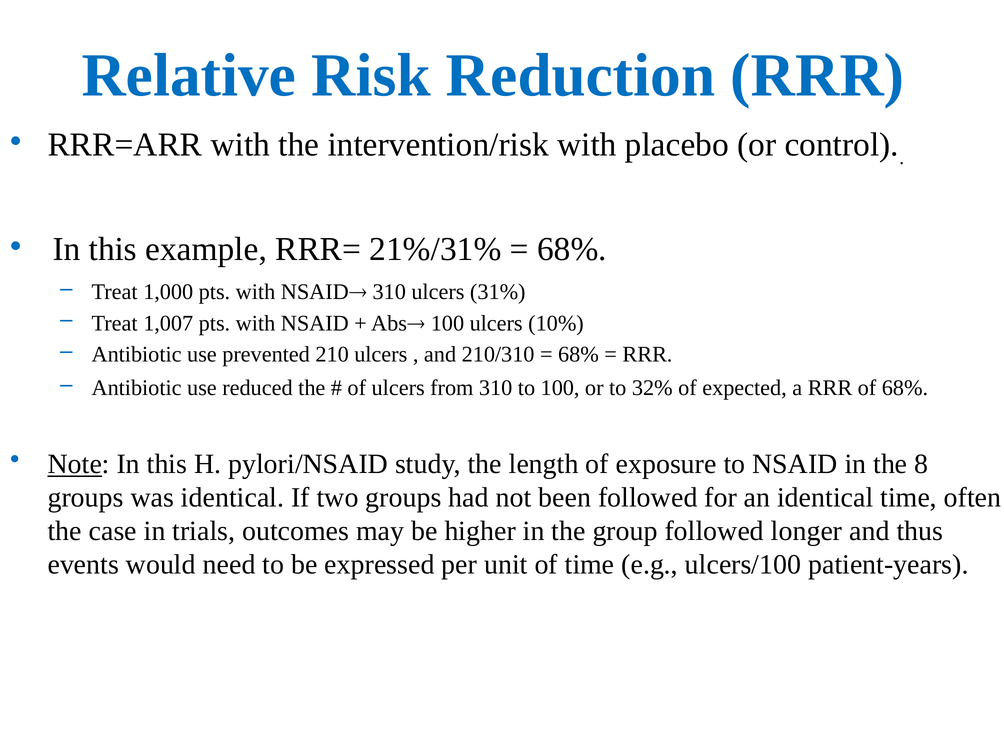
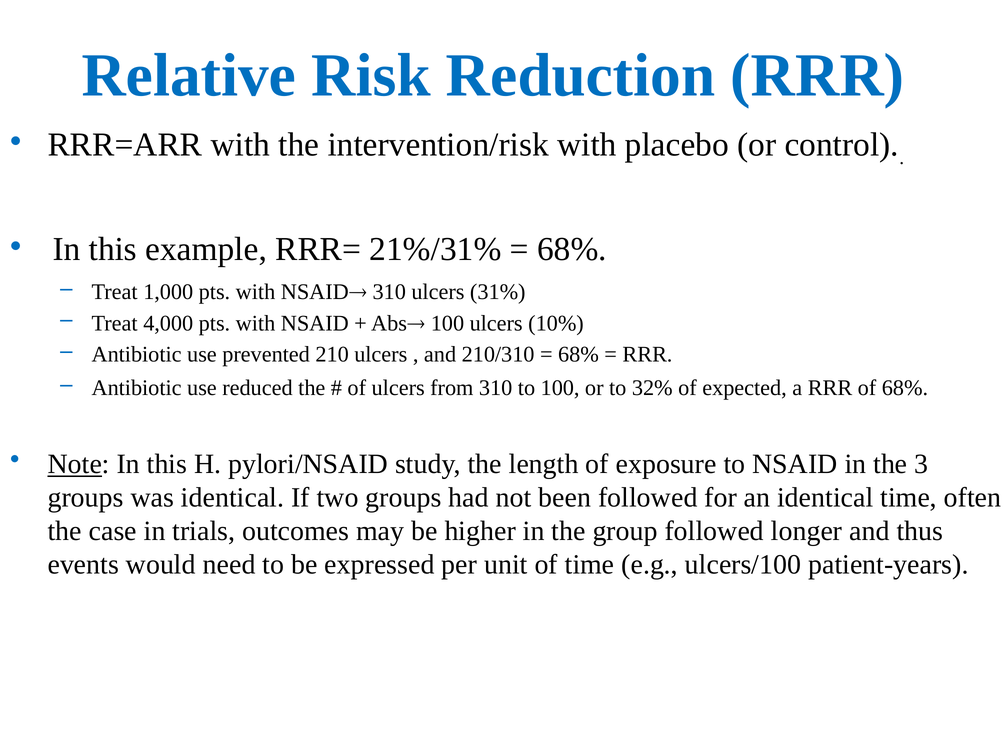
1,007: 1,007 -> 4,000 (168, 323)
8: 8 -> 3 (921, 464)
